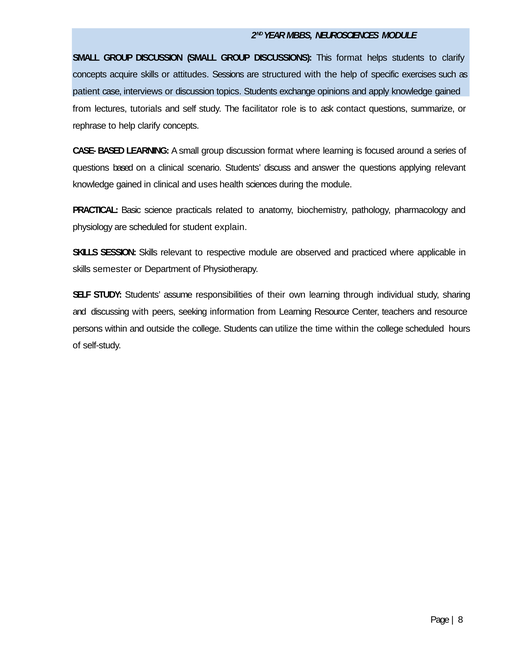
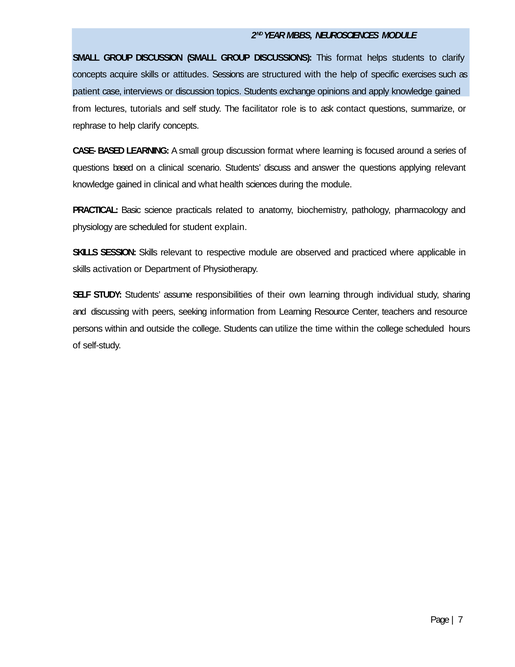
uses: uses -> what (208, 184)
semester: semester -> activation (112, 269)
8: 8 -> 7 (461, 619)
